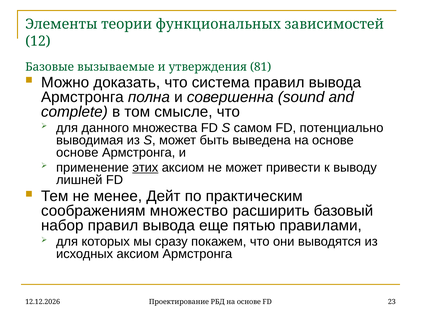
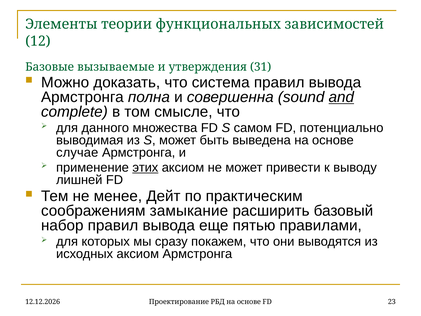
81: 81 -> 31 (261, 67)
and underline: none -> present (341, 97)
основе: основе -> случае (77, 152)
множество: множество -> замыкание (189, 211)
